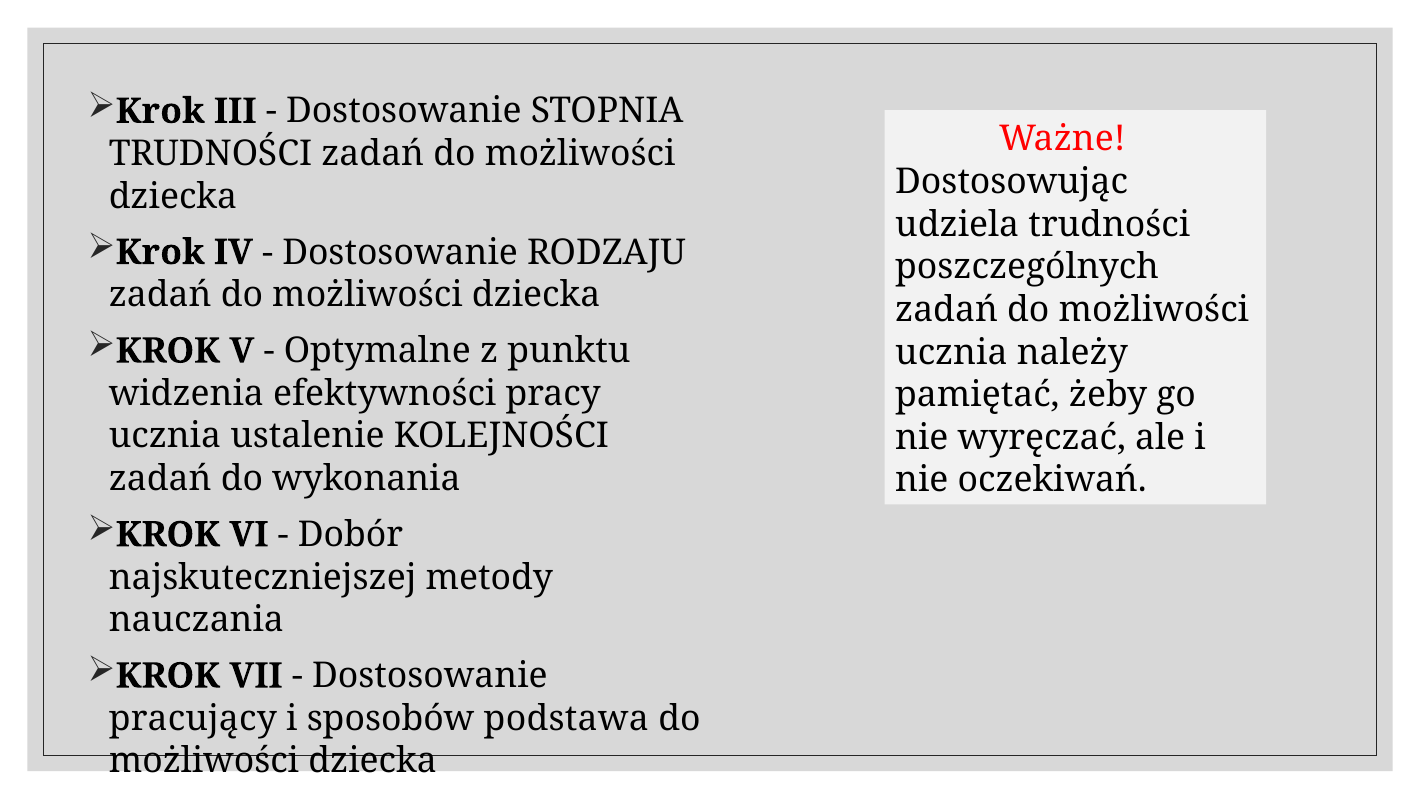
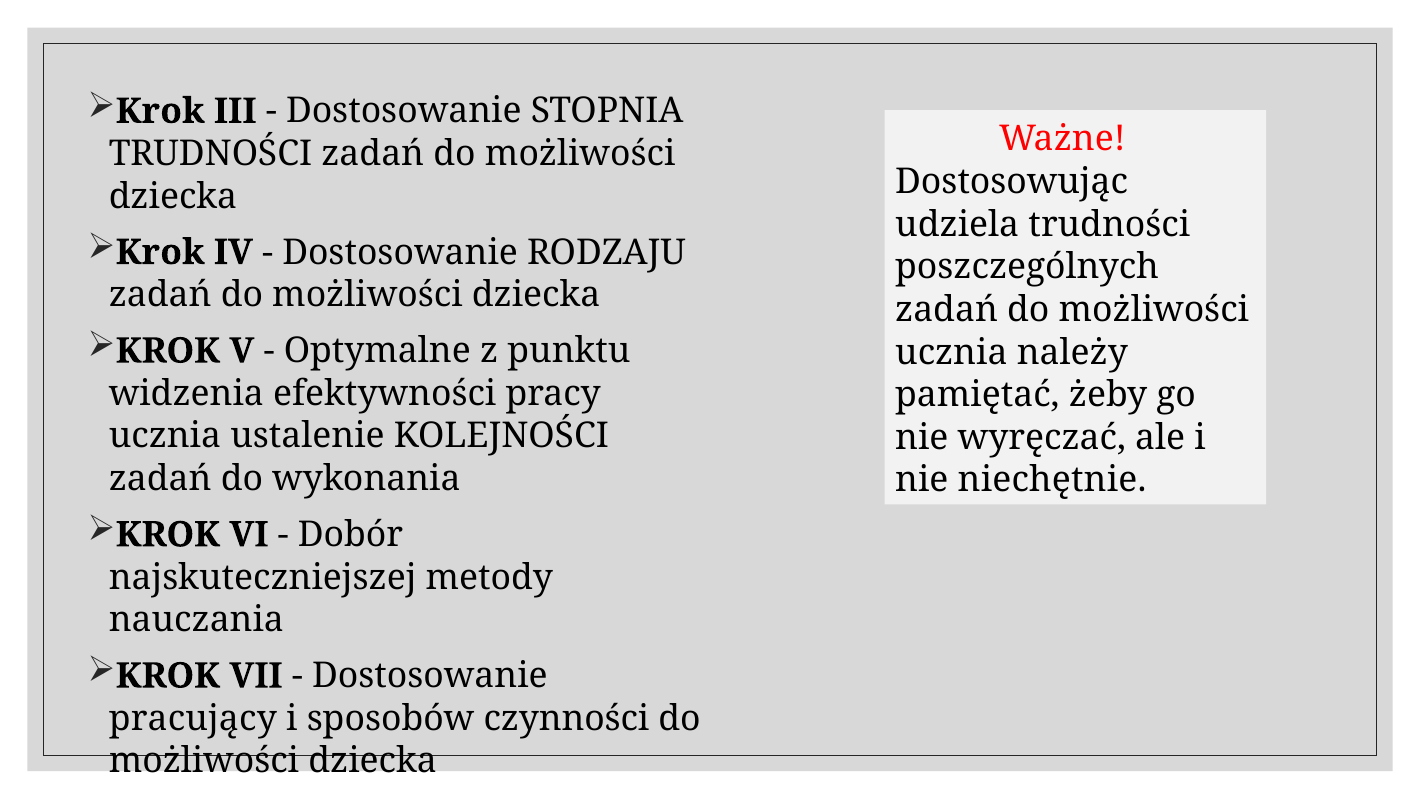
oczekiwań: oczekiwań -> niechętnie (1052, 480)
podstawa: podstawa -> czynności (566, 718)
